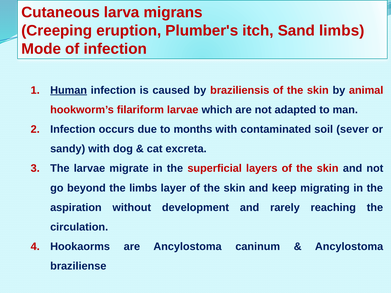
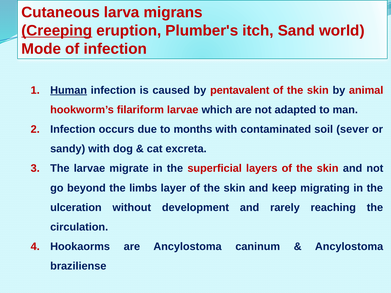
Creeping underline: none -> present (57, 31)
Sand limbs: limbs -> world (342, 31)
braziliensis: braziliensis -> pentavalent (240, 90)
aspiration: aspiration -> ulceration (76, 208)
